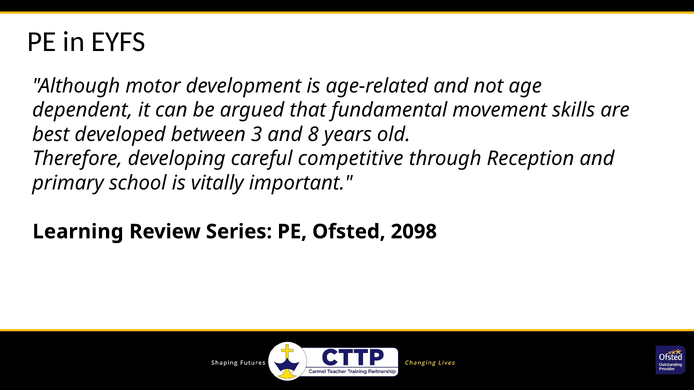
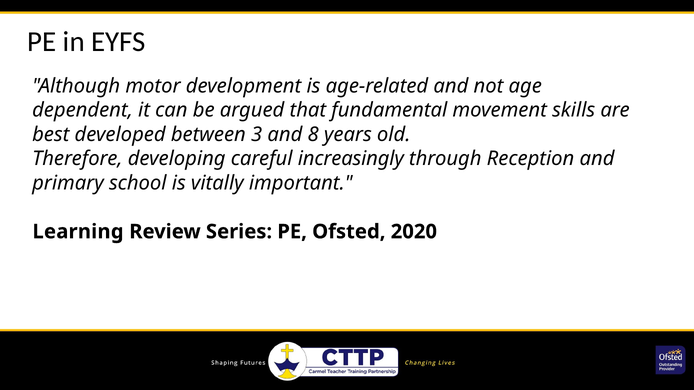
competitive: competitive -> increasingly (351, 159)
2098: 2098 -> 2020 (414, 232)
